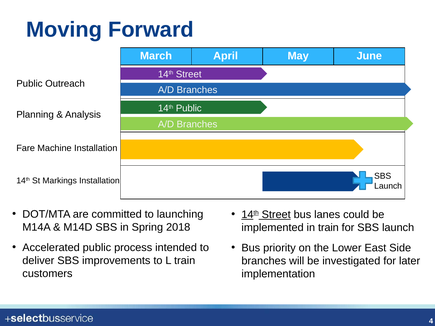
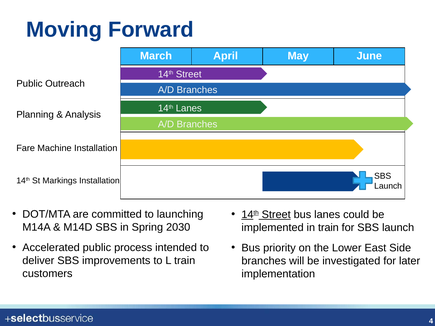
Public: Public -> Lanes (189, 109)
2018: 2018 -> 2030 (178, 228)
